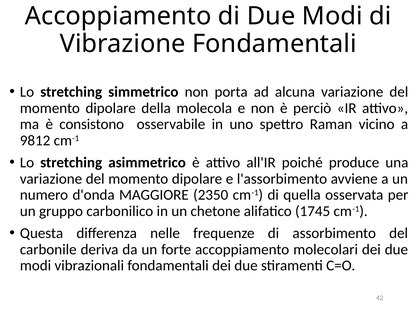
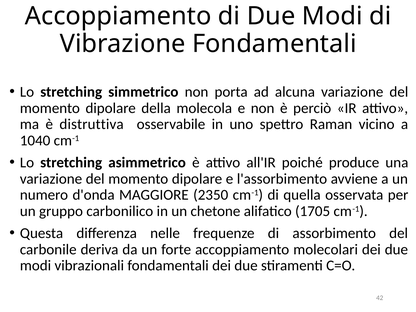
consistono: consistono -> distruttiva (92, 124)
9812: 9812 -> 1040 (35, 141)
1745: 1745 -> 1705 (313, 211)
